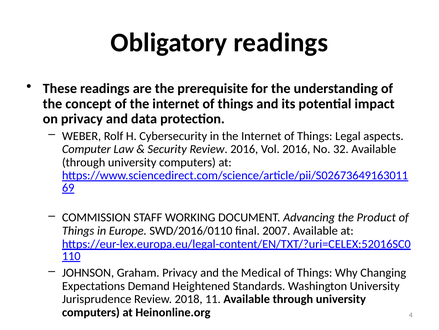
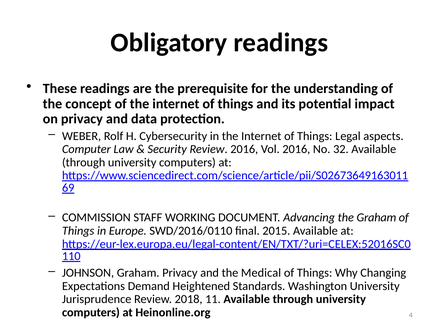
the Product: Product -> Graham (376, 217)
2007: 2007 -> 2015 (276, 230)
